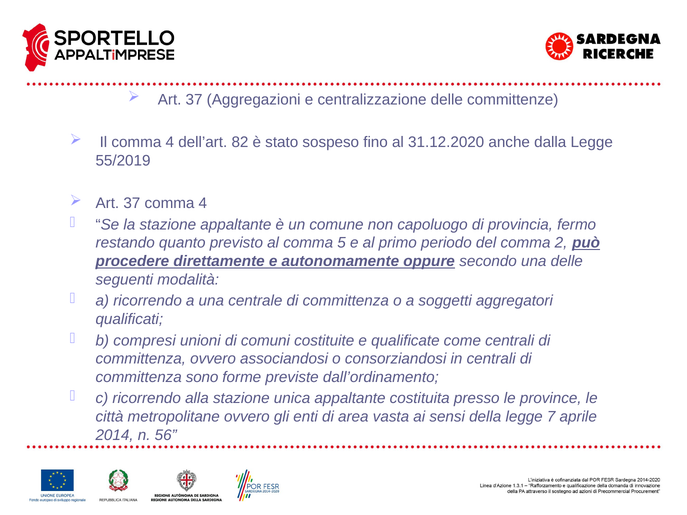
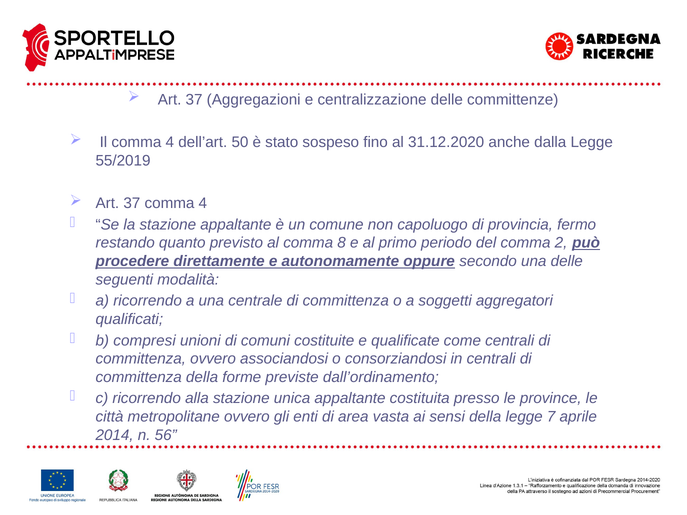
82: 82 -> 50 (240, 142)
5: 5 -> 8 (342, 243)
committenza sono: sono -> della (202, 377)
